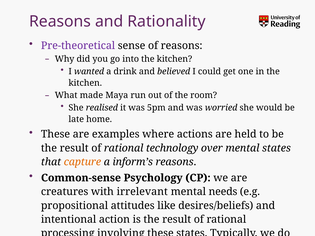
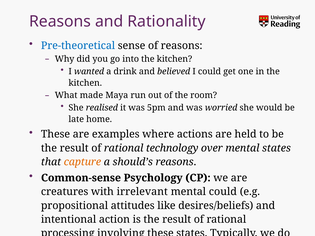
Pre-theoretical colour: purple -> blue (78, 46)
inform’s: inform’s -> should’s (133, 162)
mental needs: needs -> could (223, 192)
